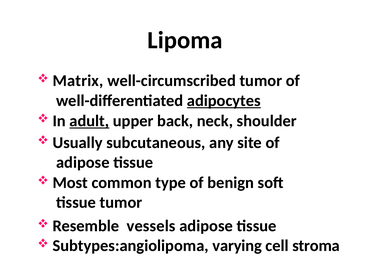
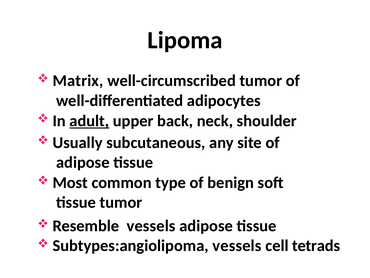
adipocytes underline: present -> none (224, 100)
Subtypes:angiolipoma varying: varying -> vessels (237, 245)
stroma: stroma -> tetrads (316, 245)
